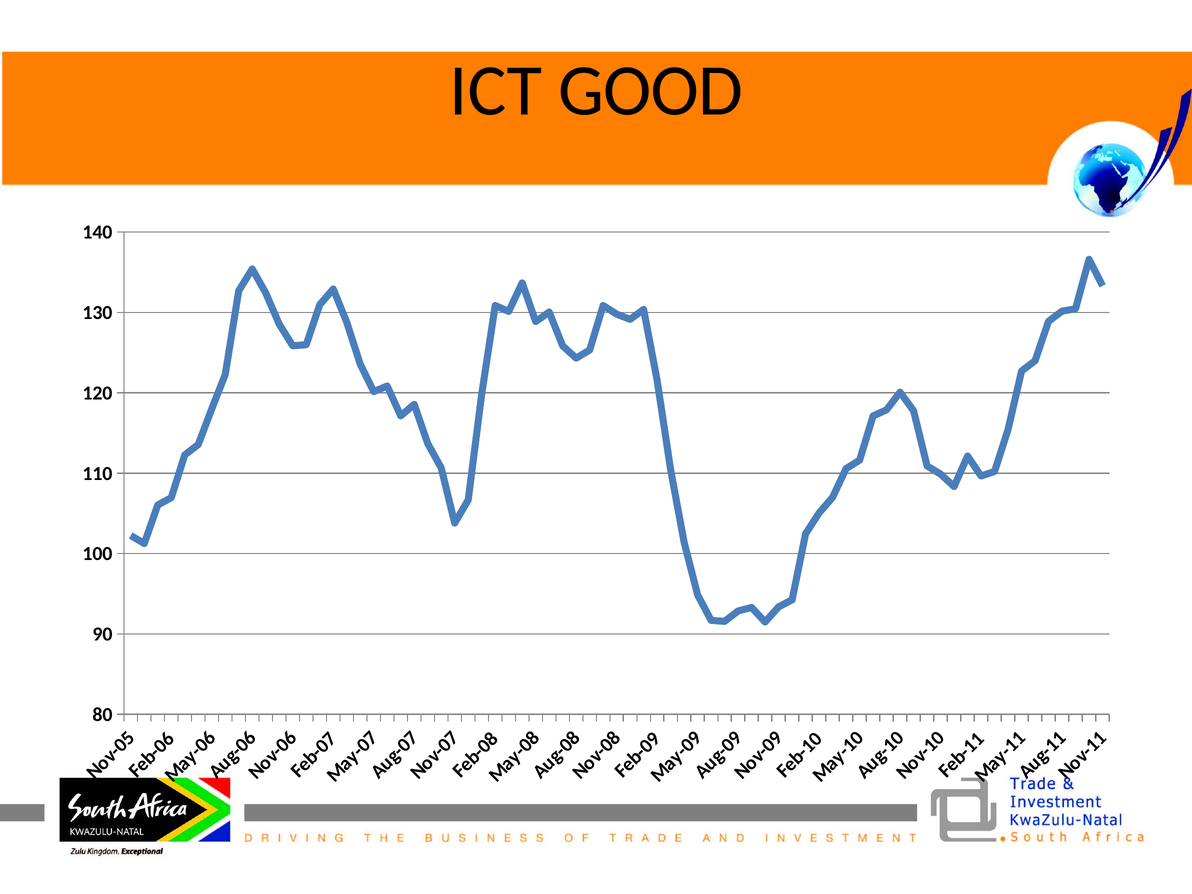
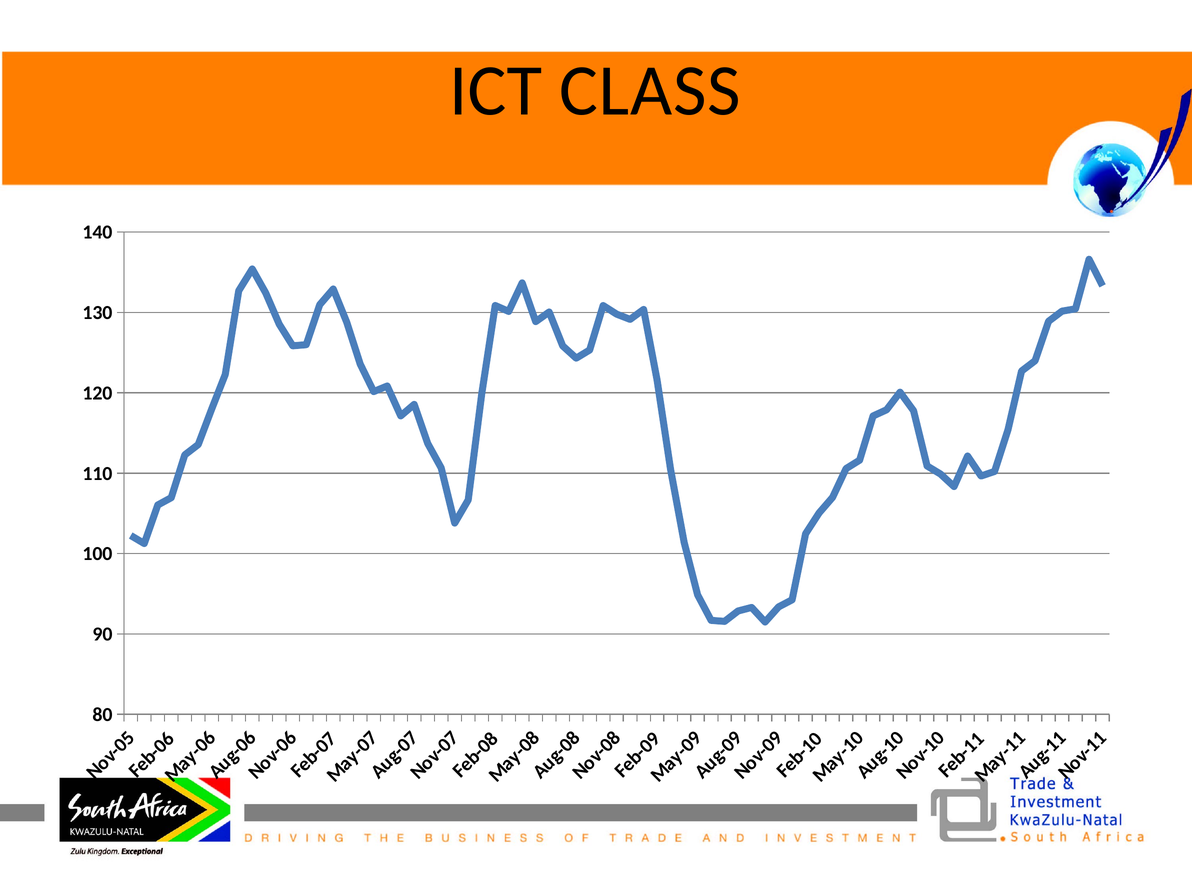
GOOD: GOOD -> CLASS (650, 90)
